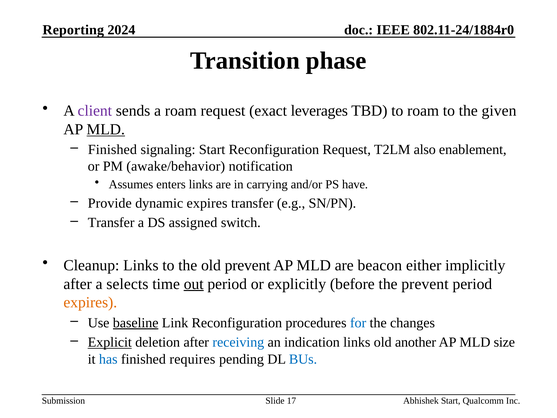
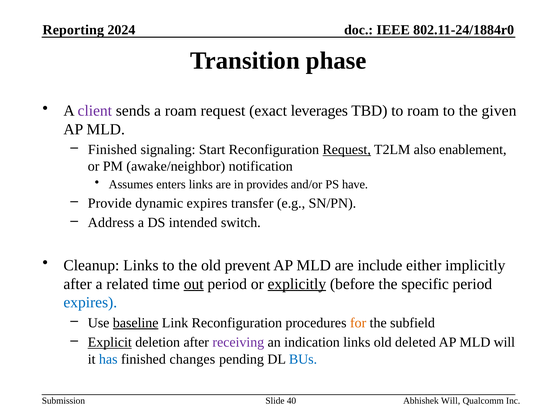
MLD underline: present -> none (106, 129)
Request underline: none -> present (347, 150)
awake/behavior: awake/behavior -> awake/neighbor (176, 166)
carrying: carrying -> provides (267, 184)
Transfer: Transfer -> Address (111, 223)
assigned: assigned -> intended (193, 223)
beacon: beacon -> include (380, 265)
selects: selects -> related (127, 284)
explicitly underline: none -> present (297, 284)
the prevent: prevent -> specific (425, 284)
expires colour: orange -> blue (90, 302)
for colour: blue -> orange (358, 323)
changes: changes -> subfield (413, 323)
receiving colour: blue -> purple (238, 342)
another: another -> deleted (415, 342)
MLD size: size -> will (504, 342)
requires: requires -> changes (192, 359)
17: 17 -> 40 (291, 401)
Abhishek Start: Start -> Will (451, 401)
